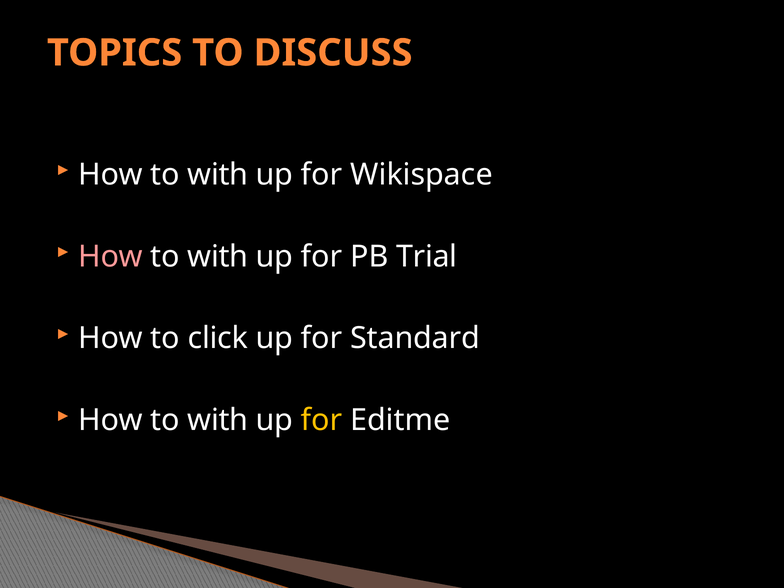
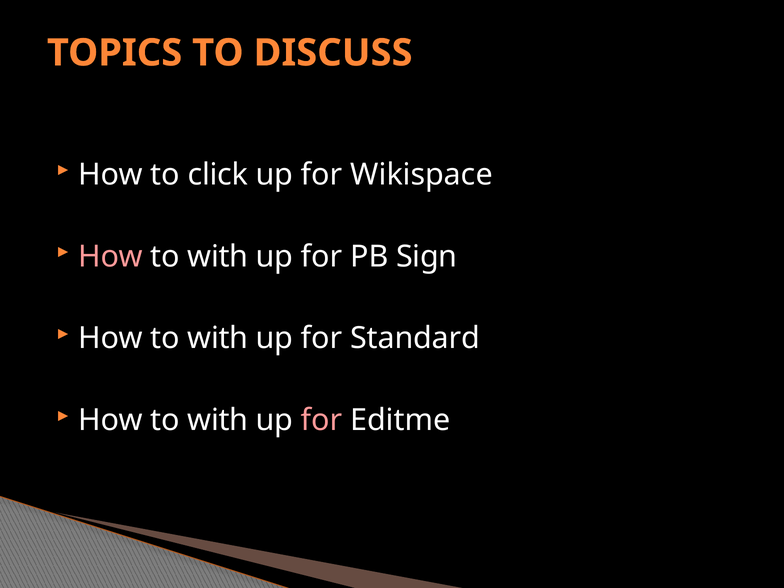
with: with -> click (218, 175)
Trial: Trial -> Sign (427, 256)
click: click -> with (218, 338)
for colour: yellow -> pink (322, 420)
